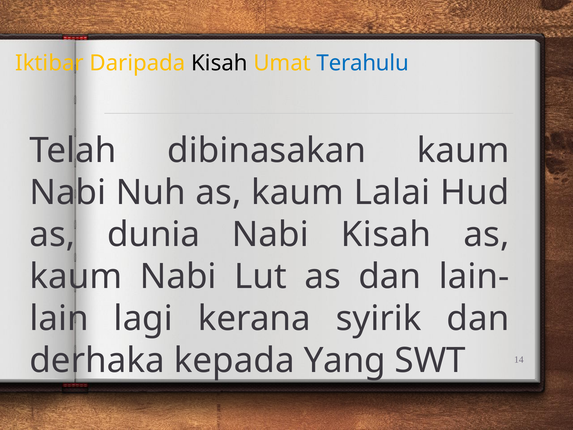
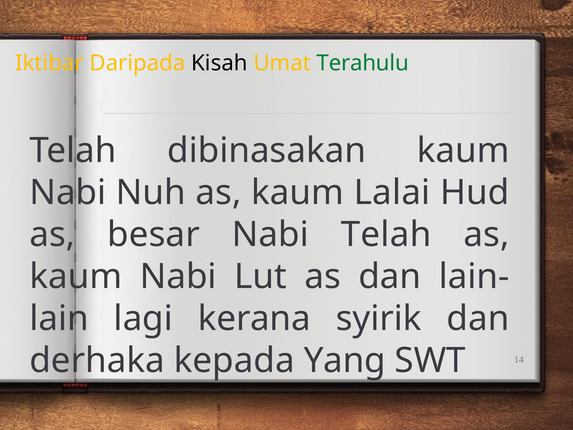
Terahulu colour: blue -> green (363, 63)
dunia: dunia -> besar (154, 234)
Nabi Kisah: Kisah -> Telah (386, 234)
